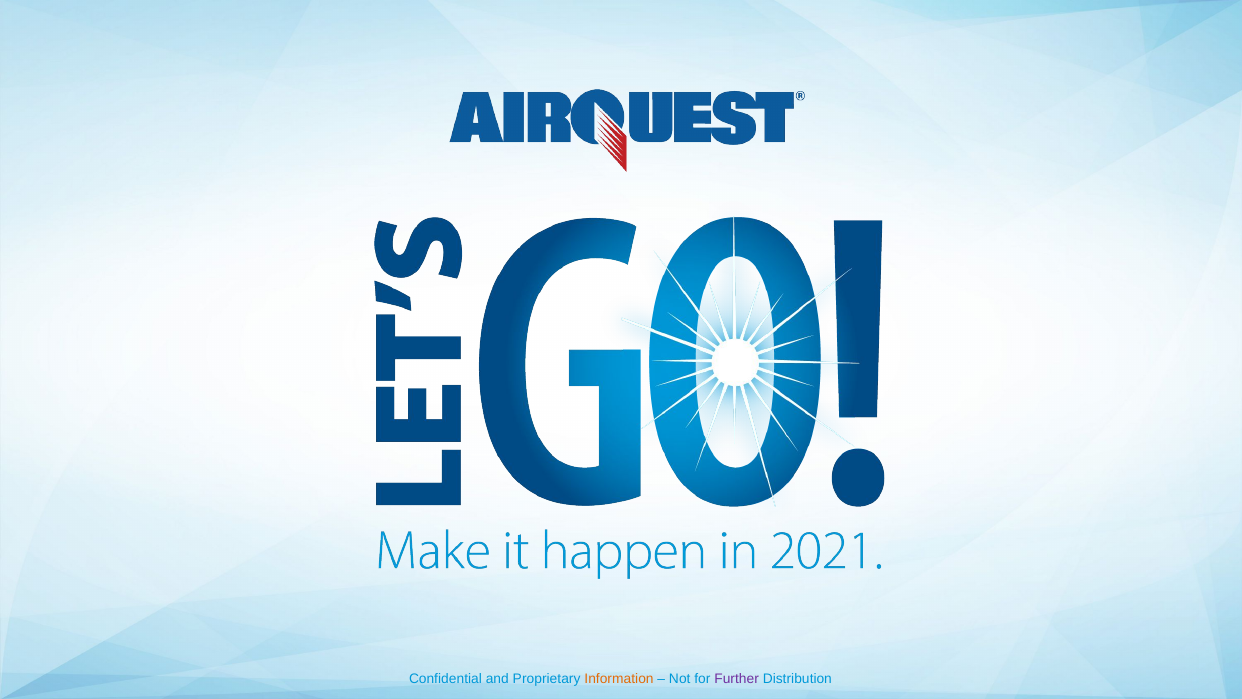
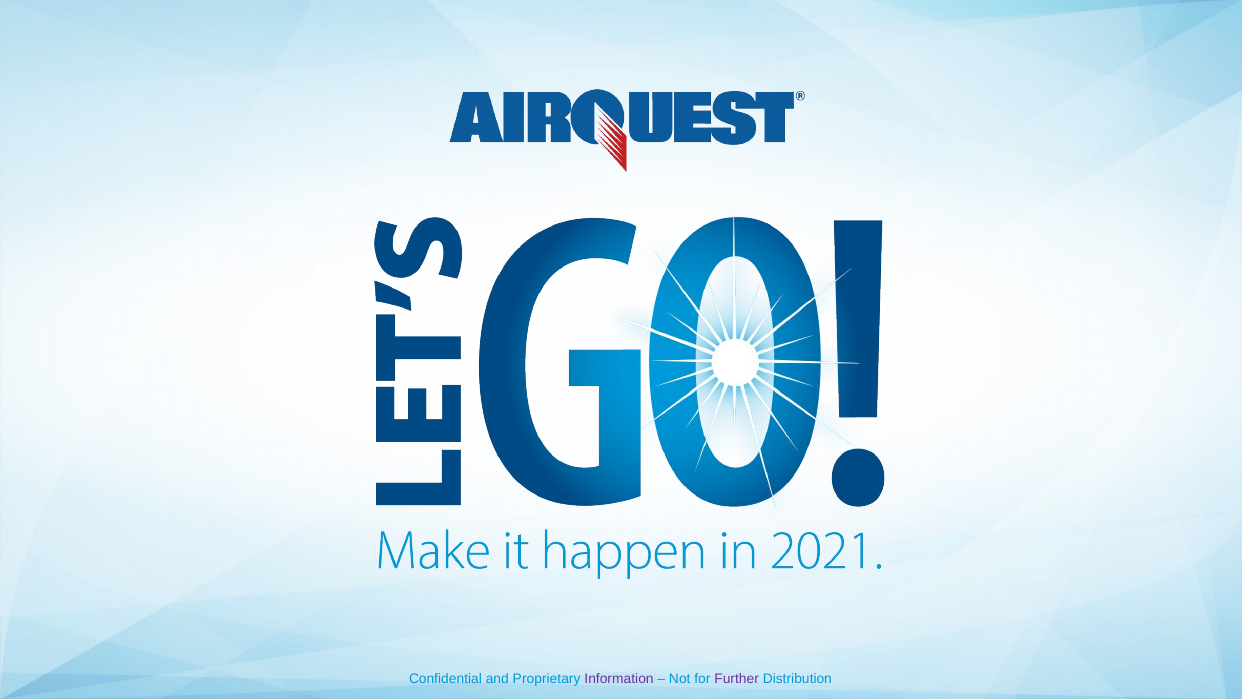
Information colour: orange -> purple (619, 678)
